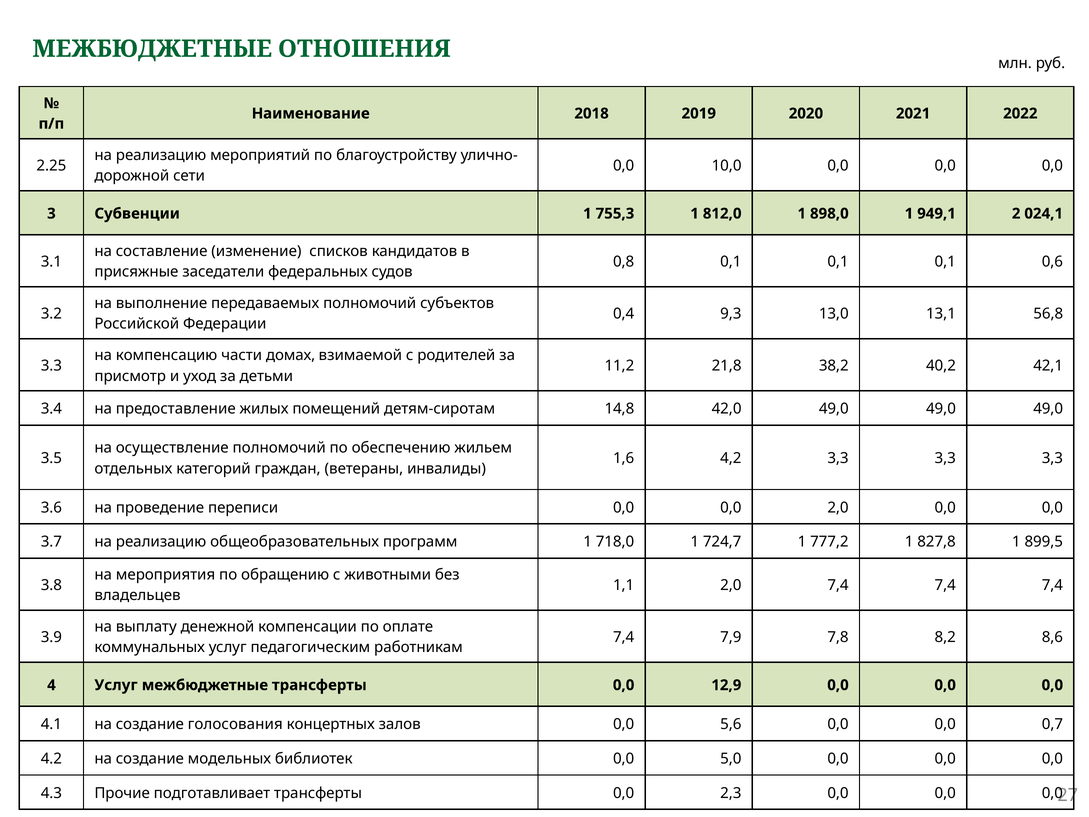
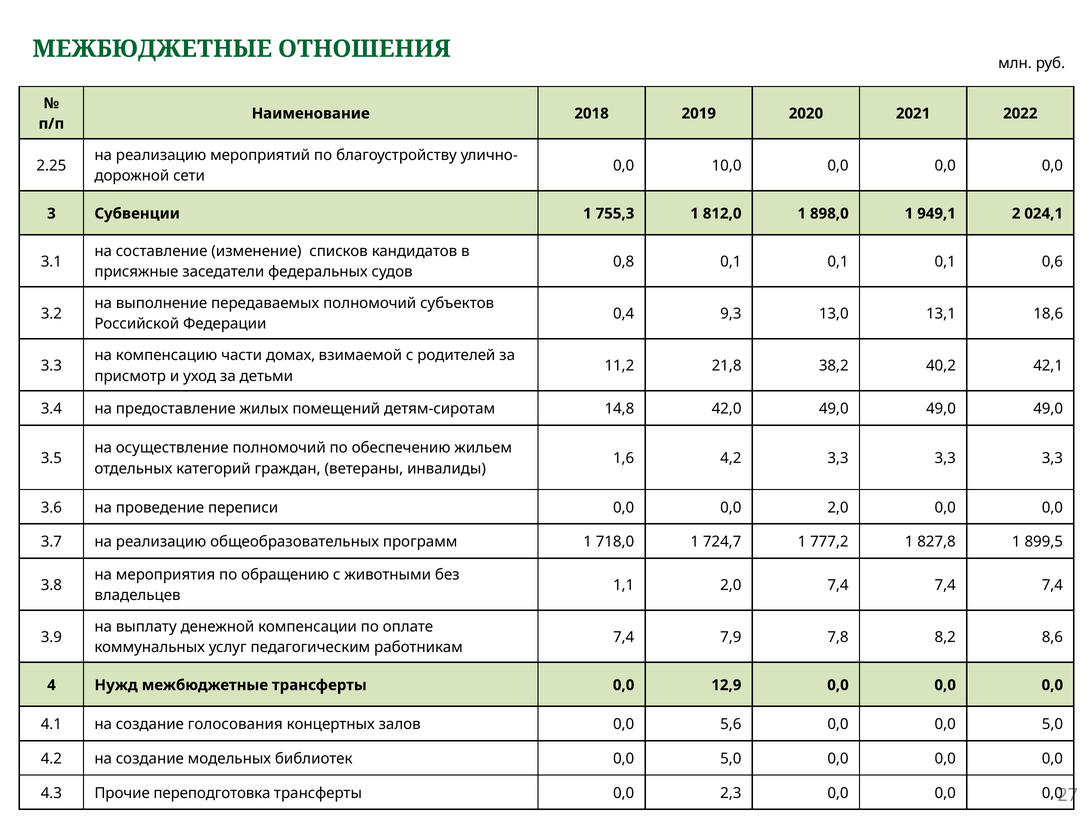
56,8: 56,8 -> 18,6 (1048, 314)
4 Услуг: Услуг -> Нужд (116, 685)
0,0 0,0 0,7: 0,7 -> 5,0 (1052, 724)
подготавливает: подготавливает -> переподготовка (212, 793)
